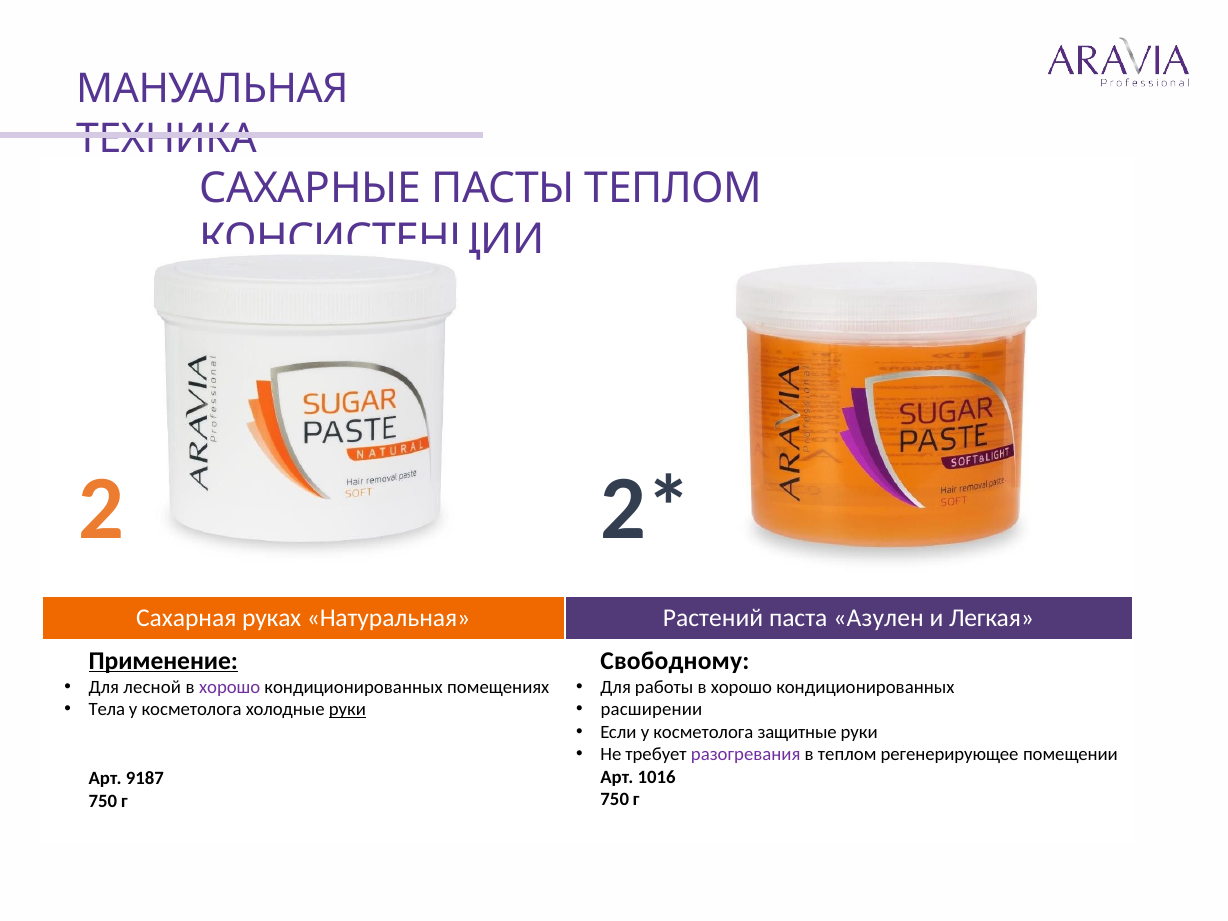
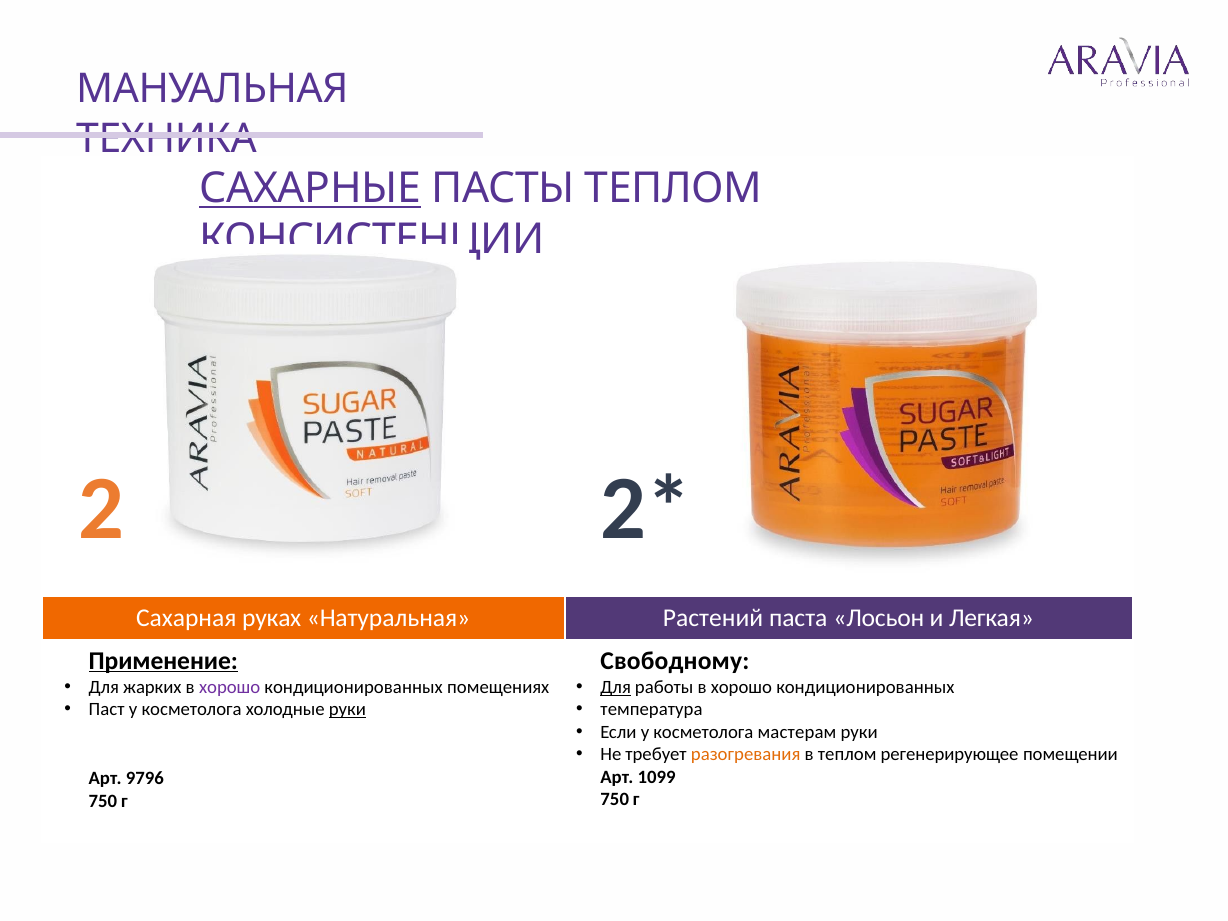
САХАРНЫЕ underline: none -> present (310, 188)
Азулен: Азулен -> Лосьон (879, 618)
лесной: лесной -> жарких (152, 687)
Для underline: none -> present (616, 687)
расширении: расширении -> температура (652, 710)
Тела: Тела -> Паст (107, 710)
защитные: защитные -> мастерам (797, 732)
разогревания colour: purple -> orange (746, 755)
1016: 1016 -> 1099 (657, 777)
9187: 9187 -> 9796 (145, 778)
